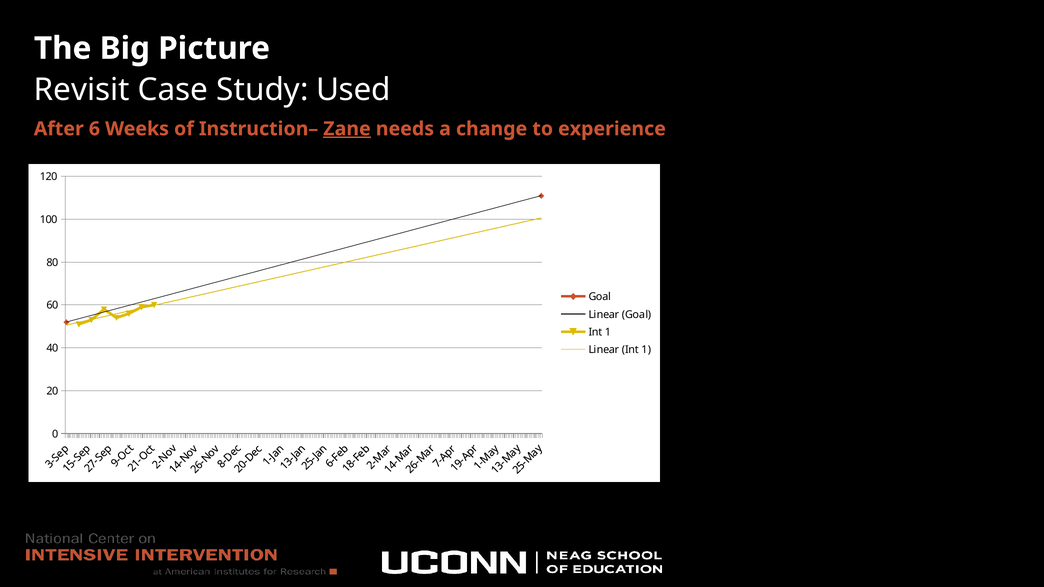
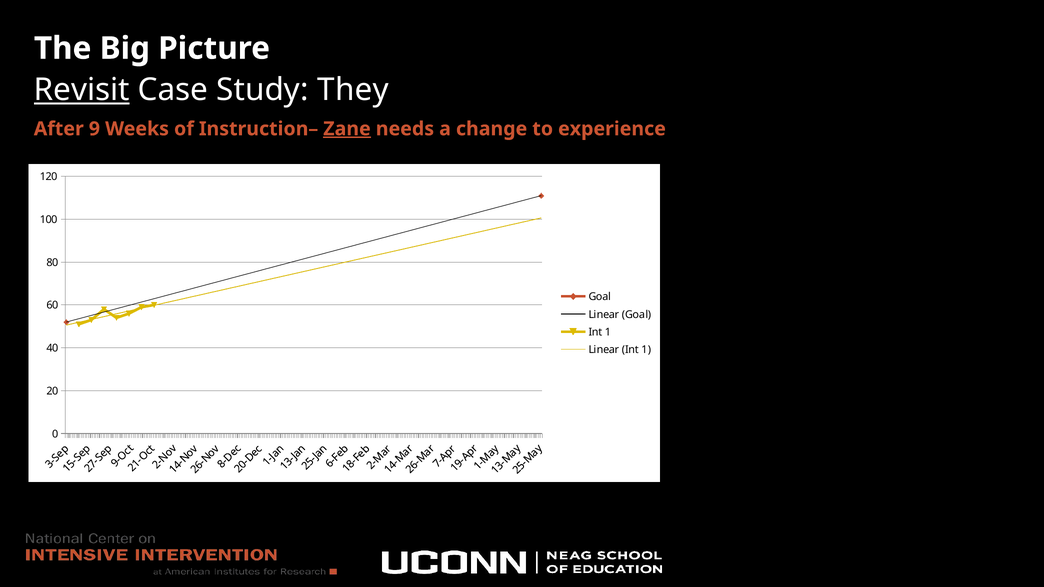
Revisit underline: none -> present (82, 90)
Used: Used -> They (353, 90)
6: 6 -> 9 (94, 129)
